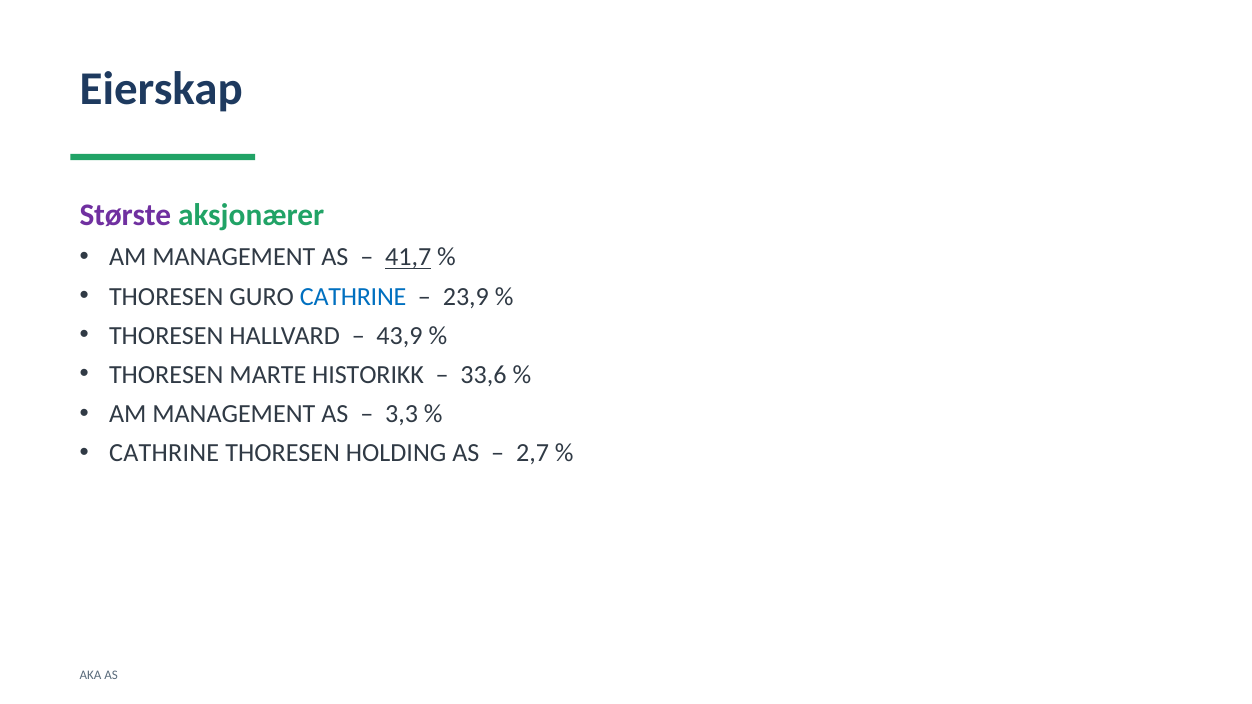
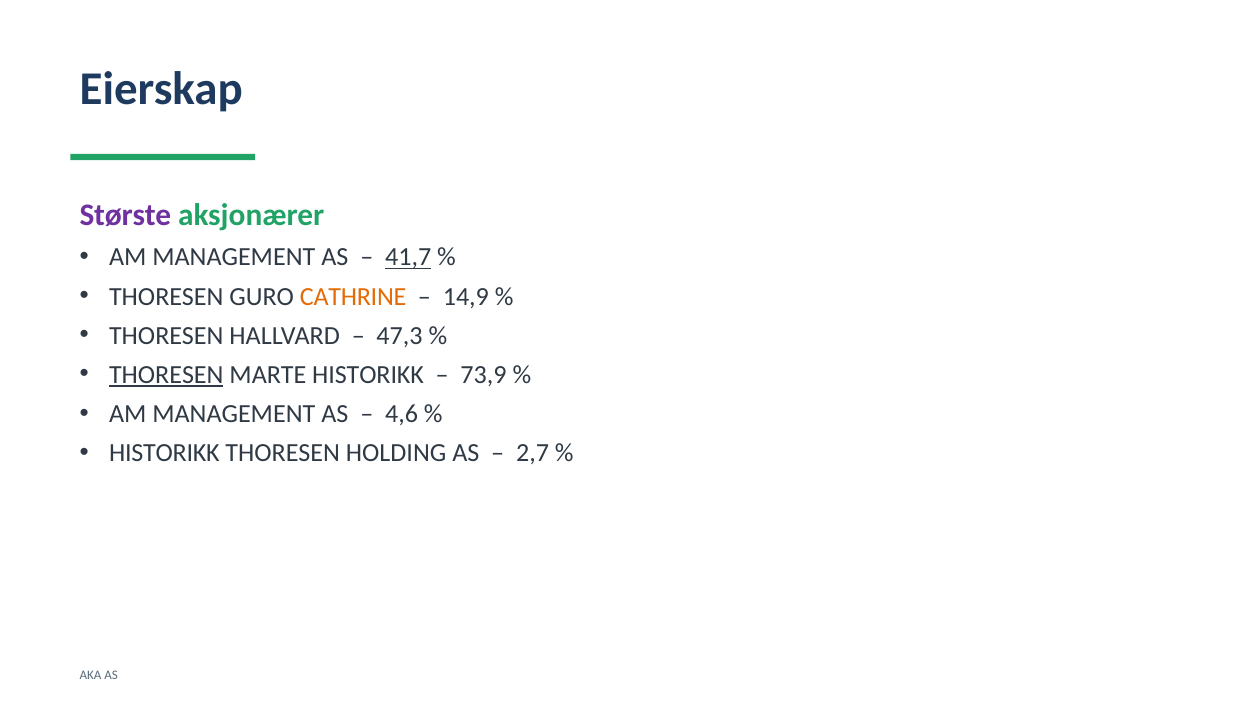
CATHRINE colour: blue -> orange (353, 297)
23,9: 23,9 -> 14,9 (466, 297)
43,9: 43,9 -> 47,3 (400, 336)
THORESEN underline: none -> present (166, 375)
33,6: 33,6 -> 73,9 (483, 375)
3,3: 3,3 -> 4,6 (402, 414)
CATHRINE: CATHRINE -> HISTORIKK (164, 453)
